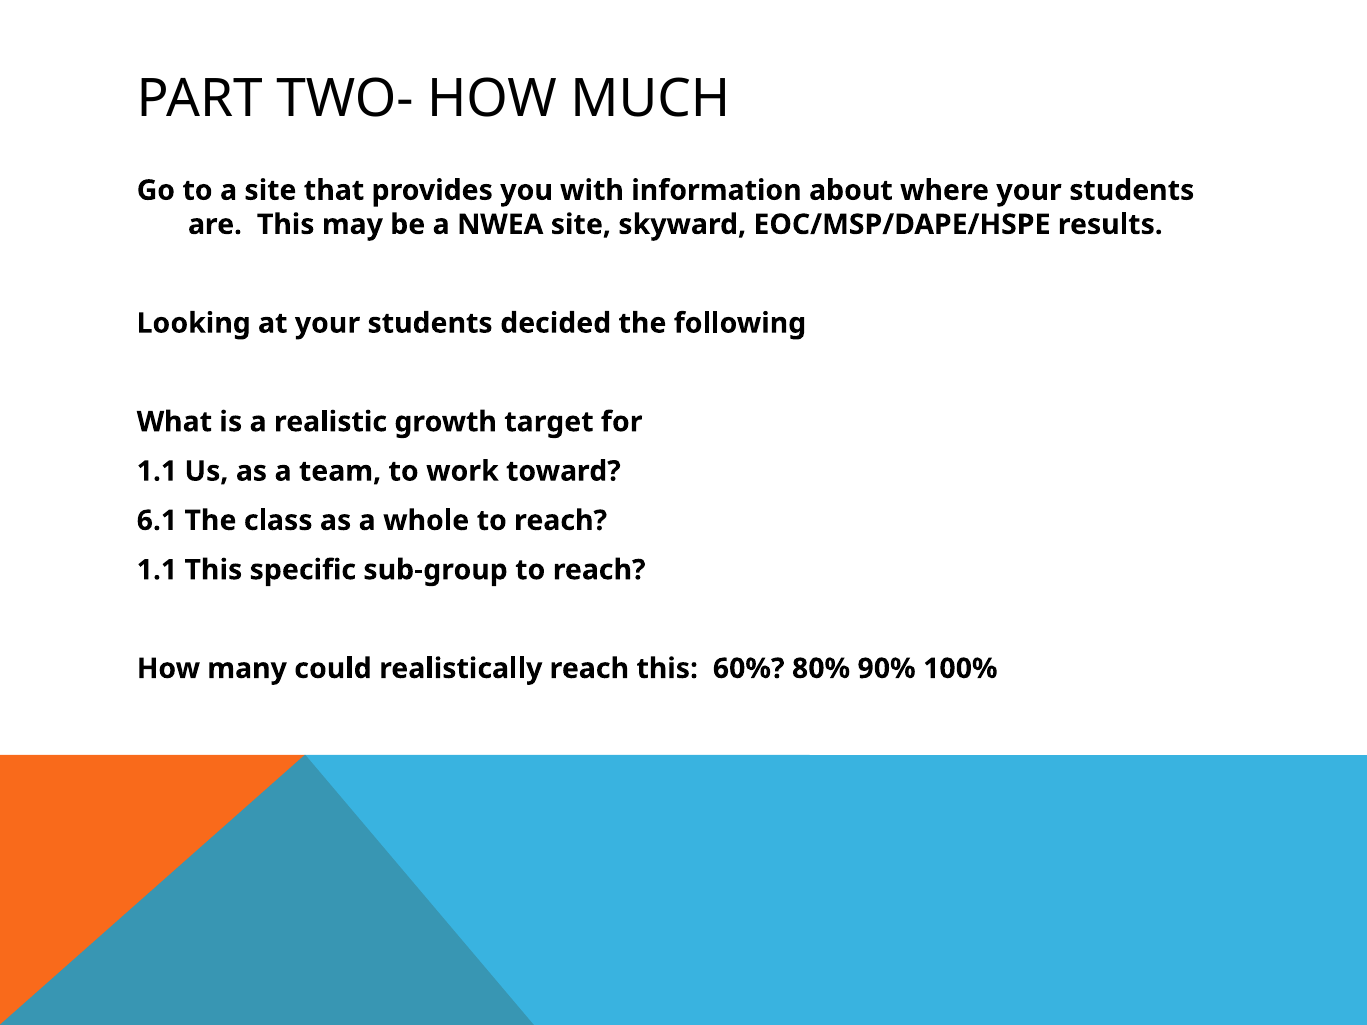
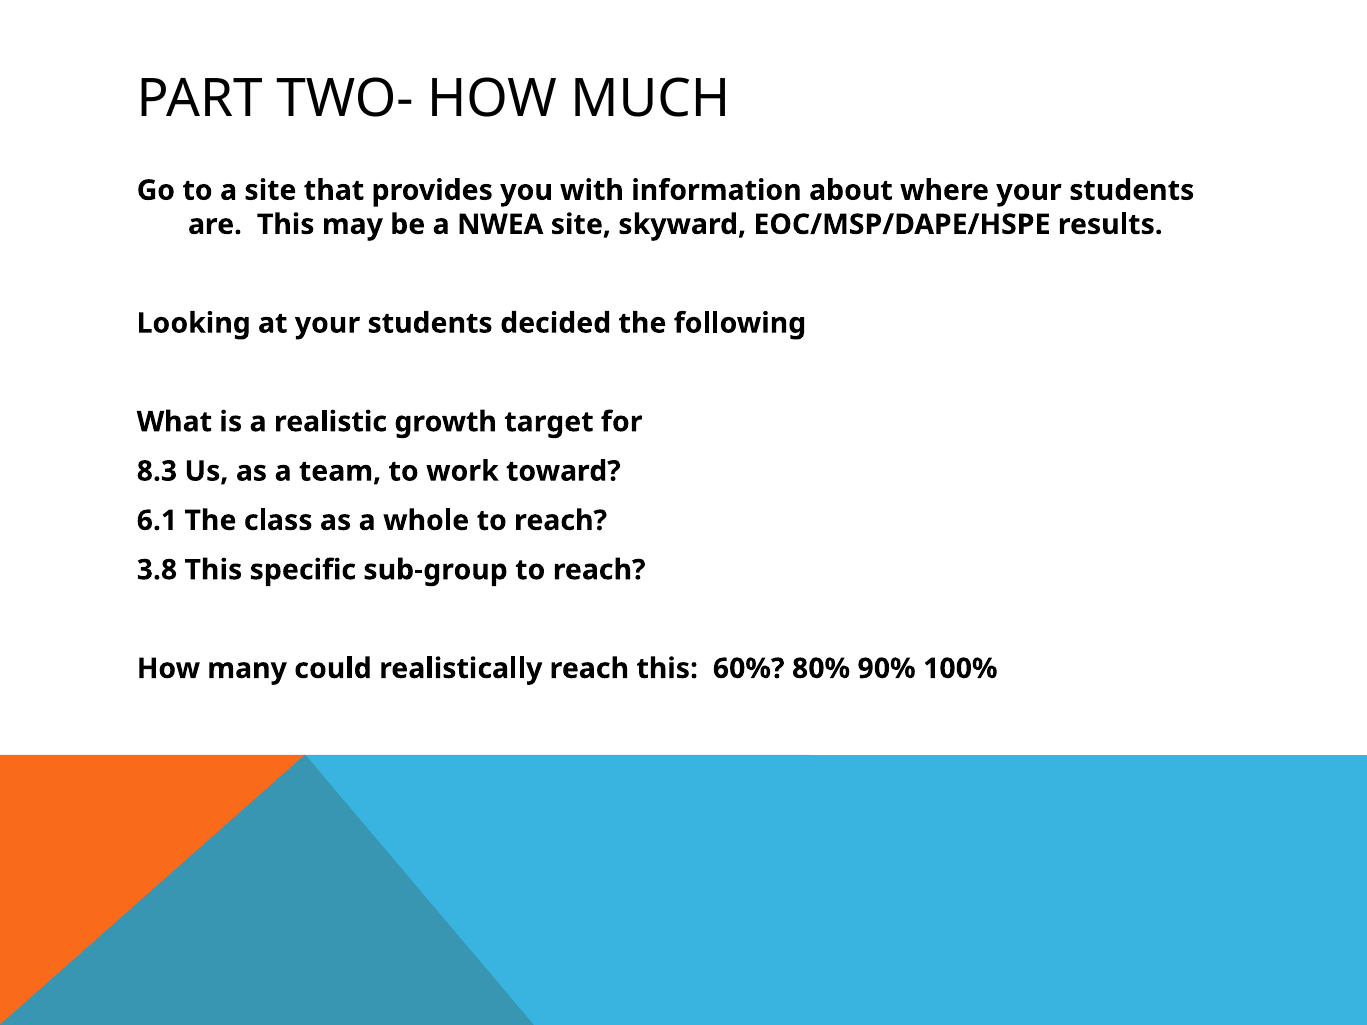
1.1: 1.1 -> 8.3 (157, 471)
1.1: 1.1 -> 3.8 (157, 570)
